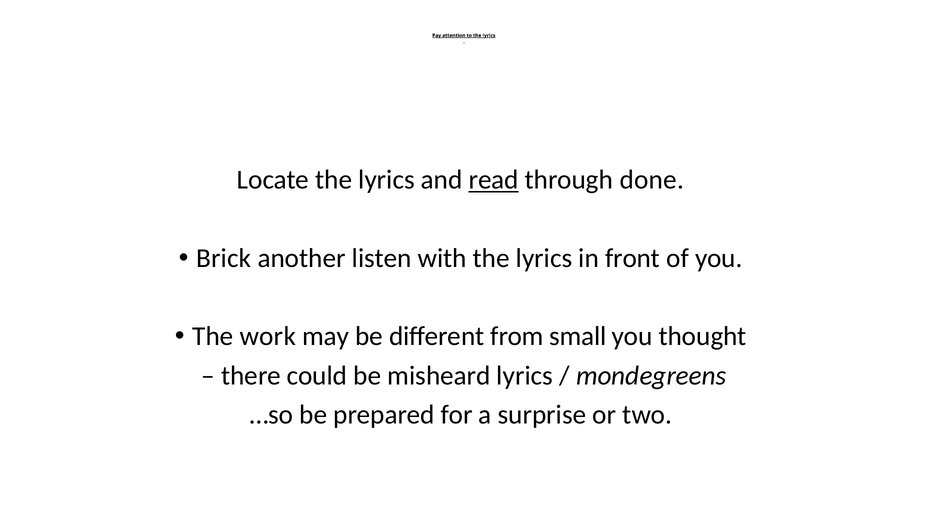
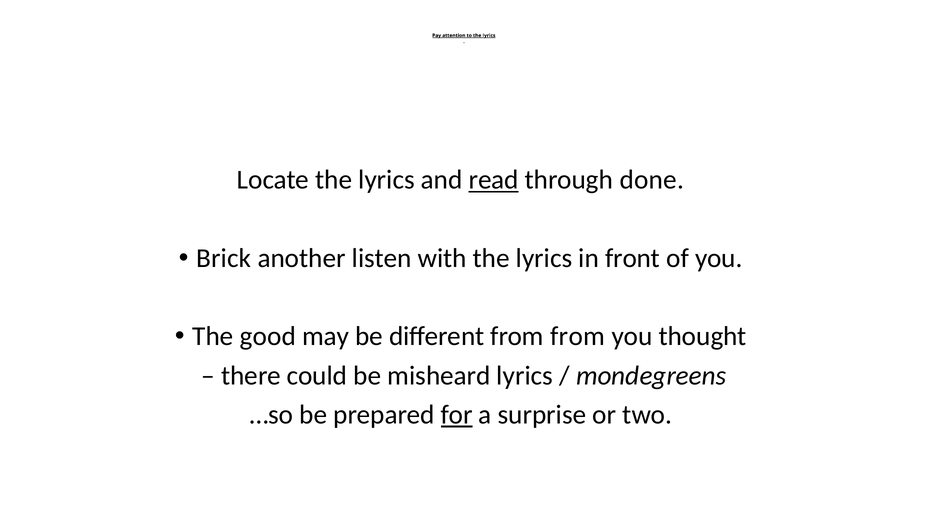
work: work -> good (268, 336)
from small: small -> from (578, 336)
for underline: none -> present (457, 415)
